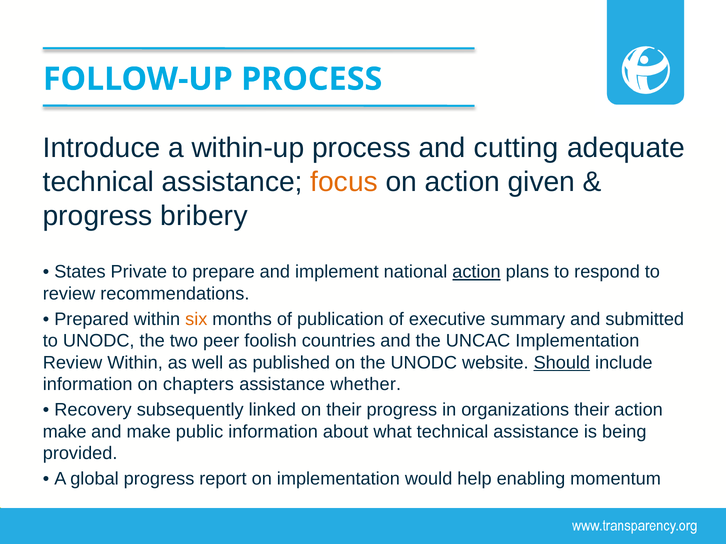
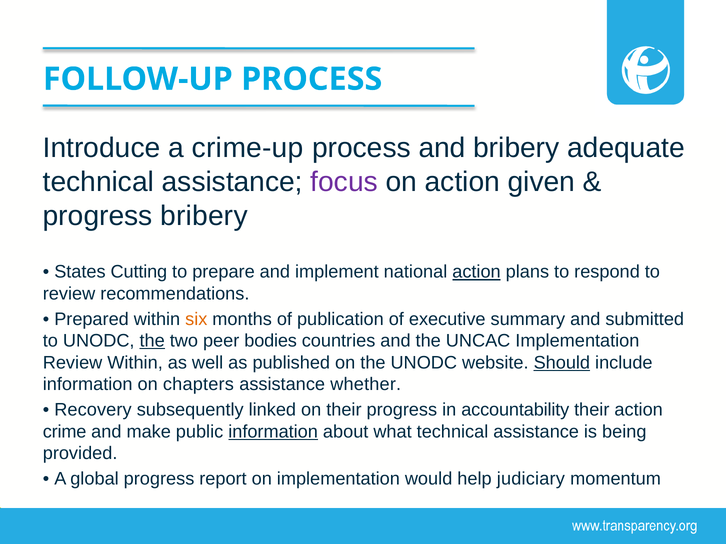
within-up: within-up -> crime-up (248, 148)
and cutting: cutting -> bribery (516, 148)
focus colour: orange -> purple (344, 182)
Private: Private -> Cutting (139, 272)
the underline: none -> present (152, 341)
foolish: foolish -> bodies (271, 341)
organizations: organizations -> accountability (515, 410)
make: make -> crime (65, 432)
information underline: none -> present (273, 432)
enabling: enabling -> judiciary (531, 479)
